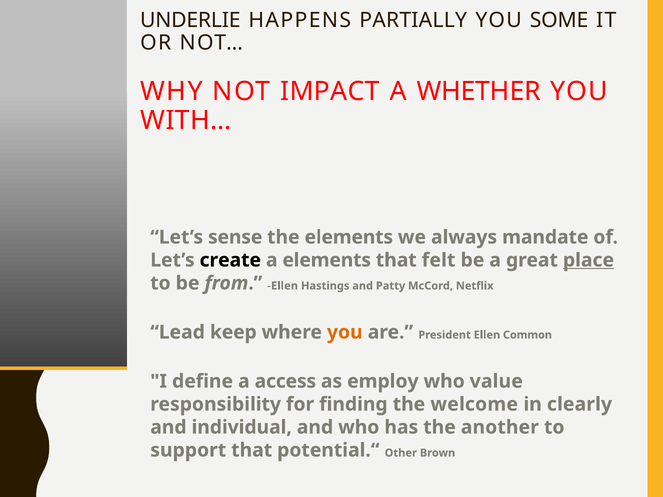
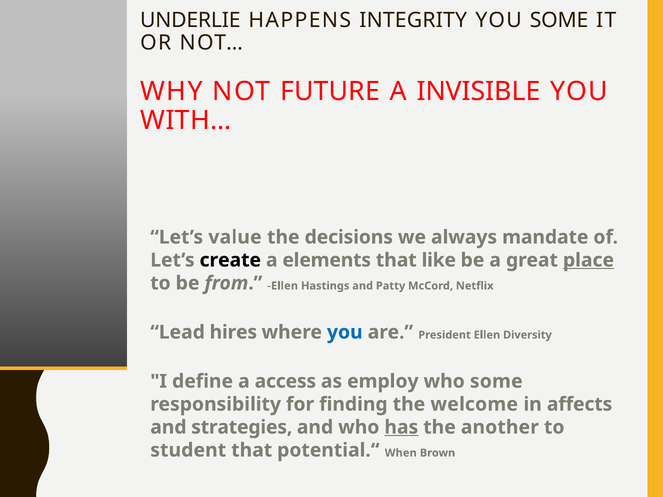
PARTIALLY: PARTIALLY -> INTEGRITY (413, 20)
IMPACT: IMPACT -> FUTURE (330, 92)
WHETHER: WHETHER -> INVISIBLE (479, 92)
sense: sense -> value (235, 237)
the elements: elements -> decisions (349, 237)
felt: felt -> like (439, 260)
keep: keep -> hires (233, 332)
you colour: orange -> blue (345, 332)
Common: Common -> Diversity (527, 335)
who value: value -> some (496, 381)
clearly: clearly -> affects (580, 404)
individual: individual -> strategies (242, 427)
has underline: none -> present (401, 427)
support: support -> student (188, 450)
Other: Other -> When (401, 453)
